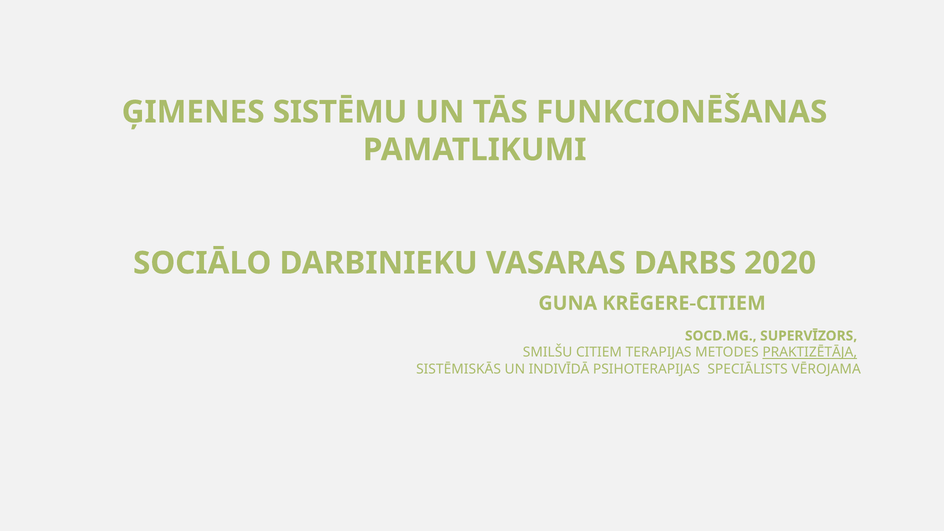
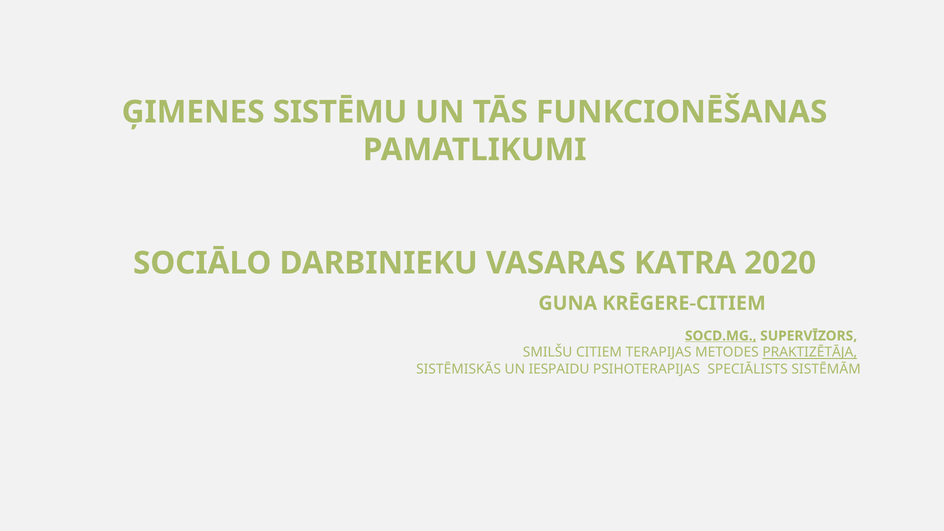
DARBS: DARBS -> KATRA (685, 263)
SOCD.MG underline: none -> present (721, 336)
INDIVĪDĀ: INDIVĪDĀ -> IESPAIDU (559, 369)
VĒROJAMA: VĒROJAMA -> SISTĒMĀM (826, 369)
